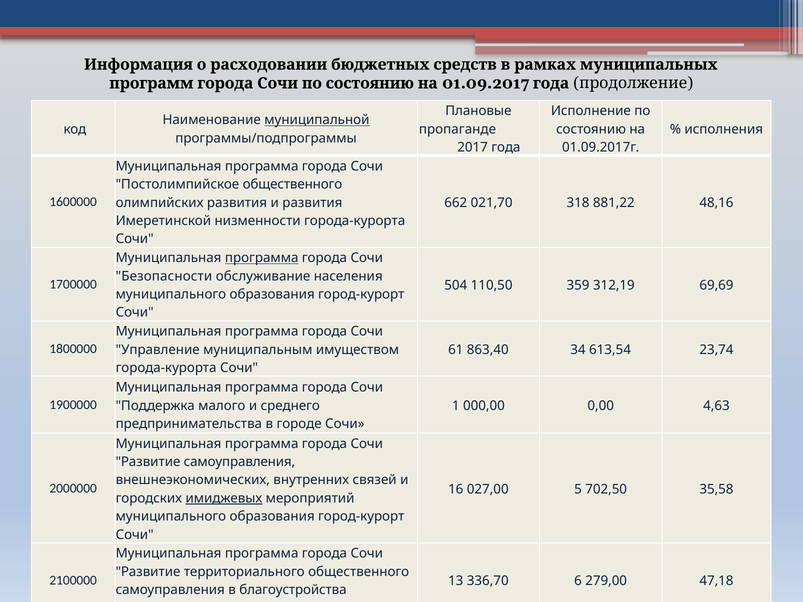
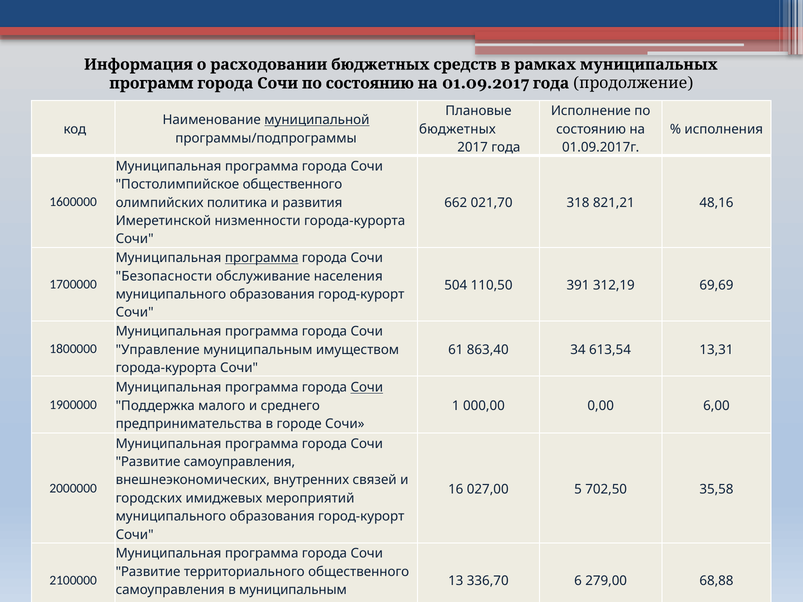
пропаганде: пропаганде -> бюджетных (457, 129)
олимпийских развития: развития -> политика (237, 203)
881,22: 881,22 -> 821,21 (614, 203)
359: 359 -> 391 (578, 285)
23,74: 23,74 -> 13,31 (716, 350)
Сочи underline: none -> present (367, 388)
4,63: 4,63 -> 6,00 (716, 406)
имиджевых underline: present -> none (224, 498)
47,18: 47,18 -> 68,88 (716, 581)
в благоустройства: благоустройства -> муниципальным (293, 590)
